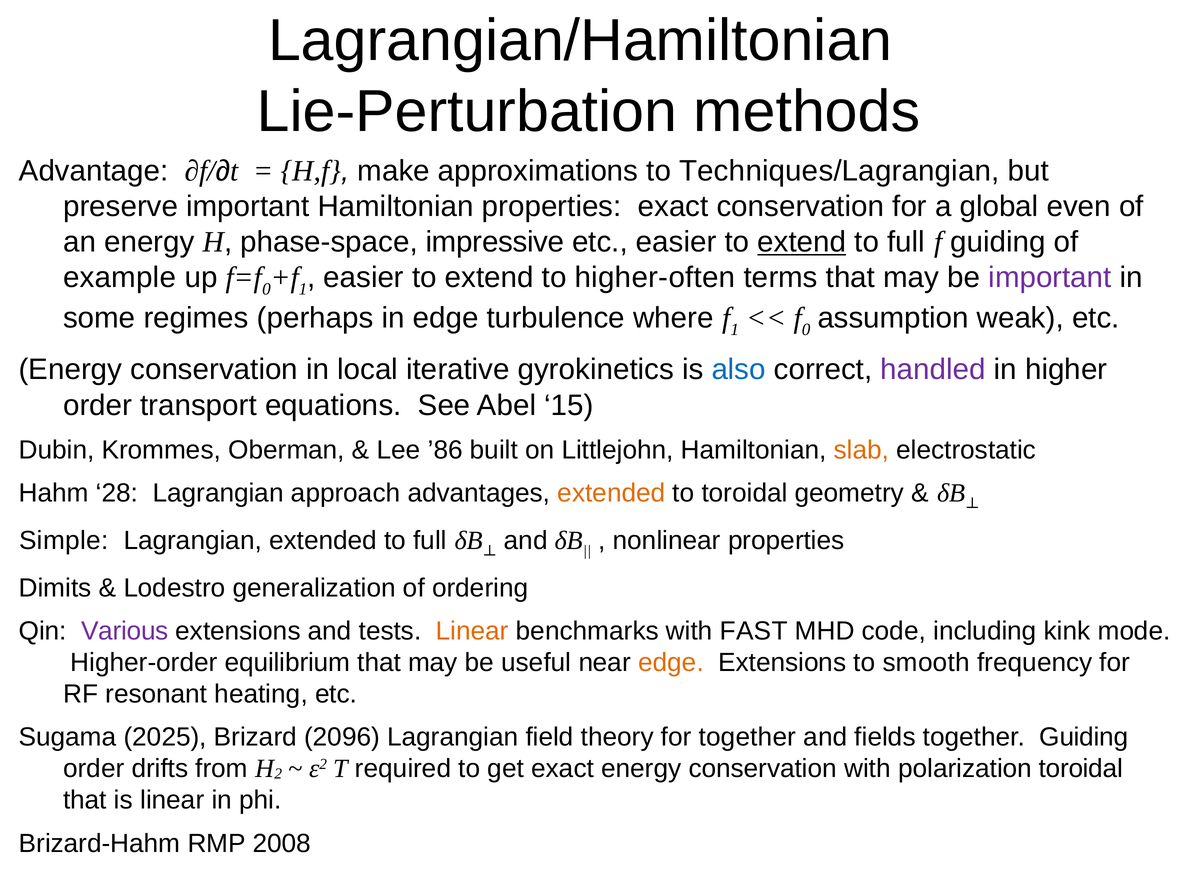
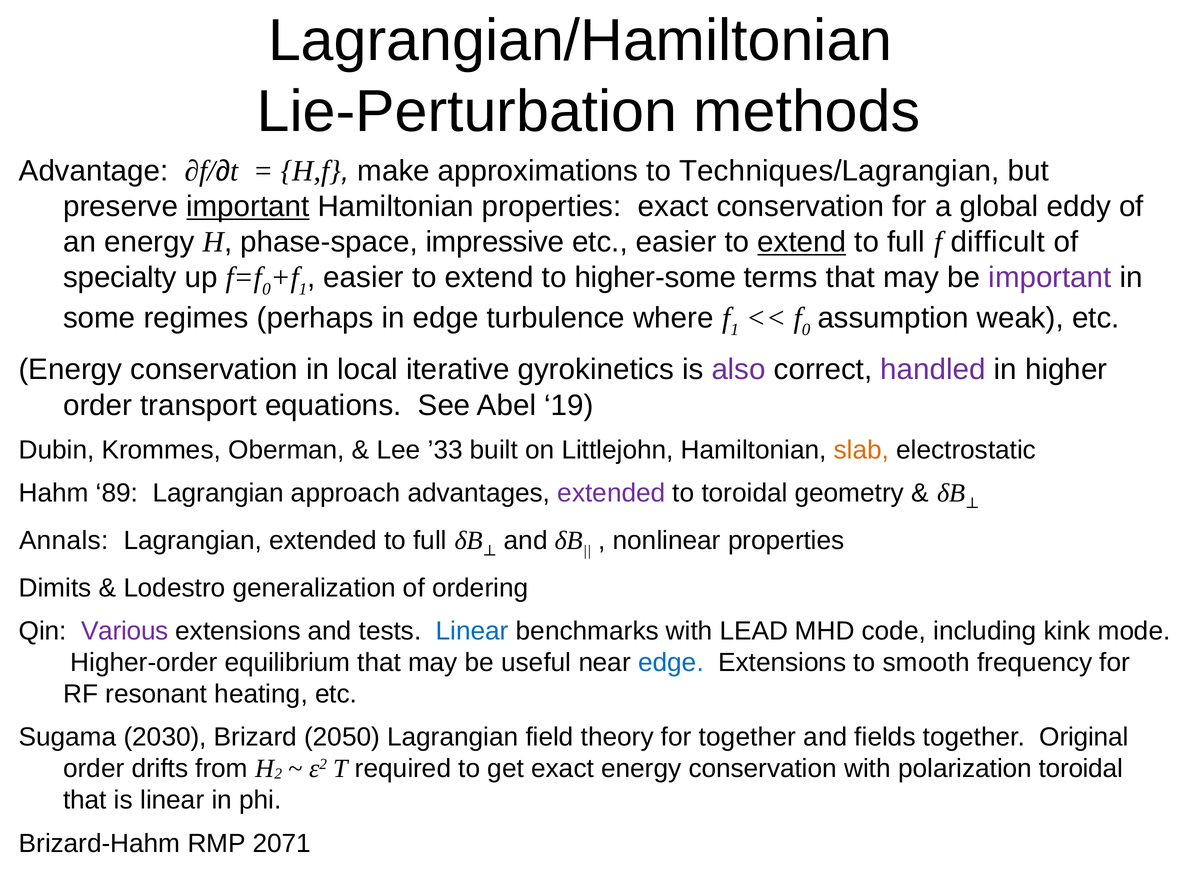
important underline: none -> present (248, 206)
even: even -> eddy (1079, 206)
f guiding: guiding -> difficult (998, 242)
example: example -> specialty (120, 277)
higher-often: higher-often -> higher-some (655, 277)
also colour: blue -> purple (739, 369)
15: 15 -> 19 (569, 405)
’86: ’86 -> ’33 (445, 450)
28: 28 -> 89 (117, 493)
extended colour: orange -> purple (611, 493)
Simple: Simple -> Annals (64, 540)
Linear colour: orange -> blue (472, 630)
FAST: FAST -> LEAD (754, 630)
edge colour: orange -> blue (671, 662)
2025: 2025 -> 2030 (165, 737)
2096: 2096 -> 2050 (342, 737)
together Guiding: Guiding -> Original (1084, 737)
2008: 2008 -> 2071 (282, 843)
